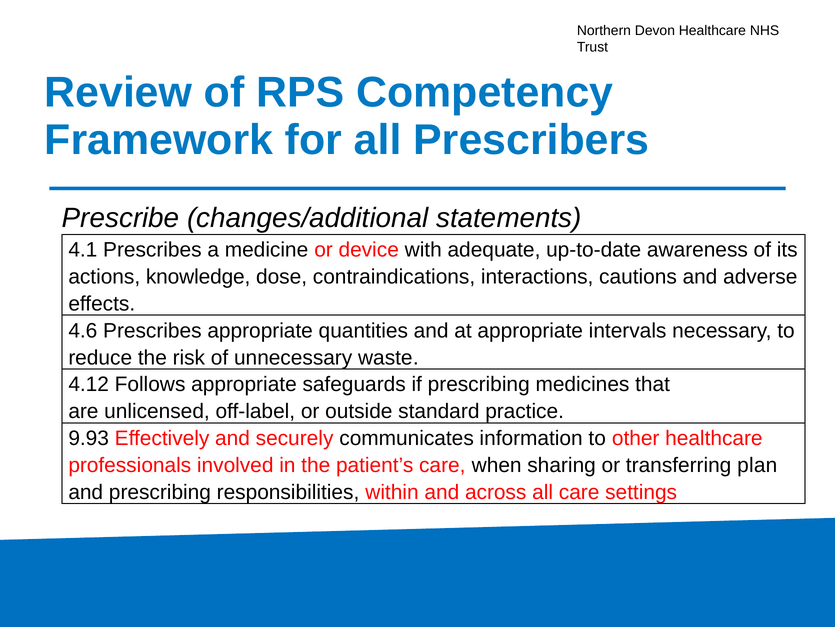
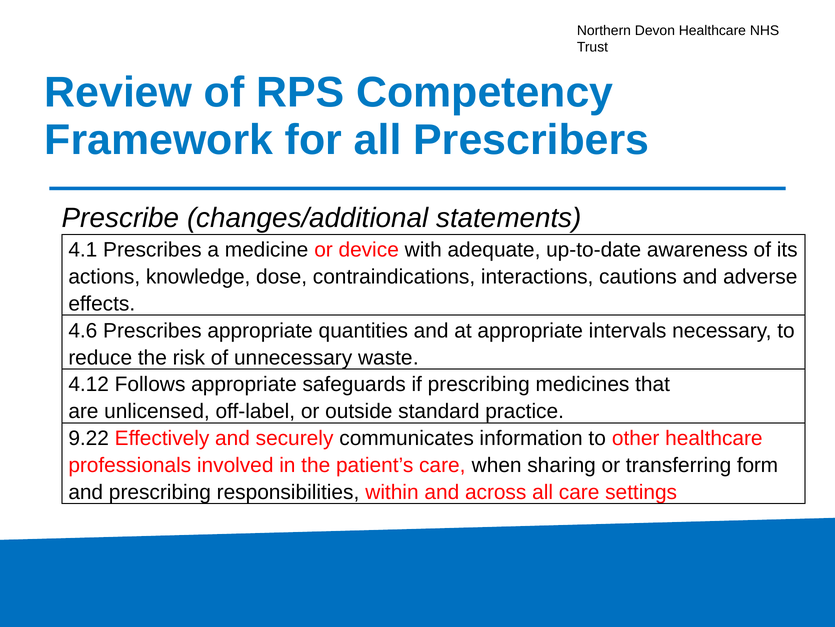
9.93: 9.93 -> 9.22 (89, 438)
plan: plan -> form (757, 465)
